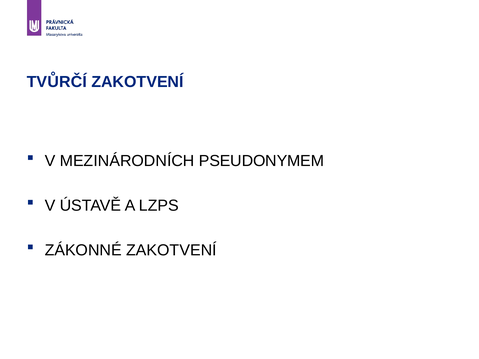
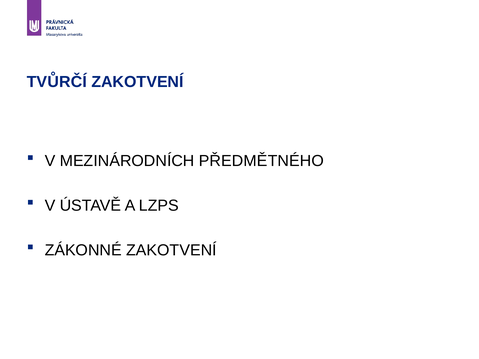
PSEUDONYMEM: PSEUDONYMEM -> PŘEDMĚTNÉHO (261, 161)
